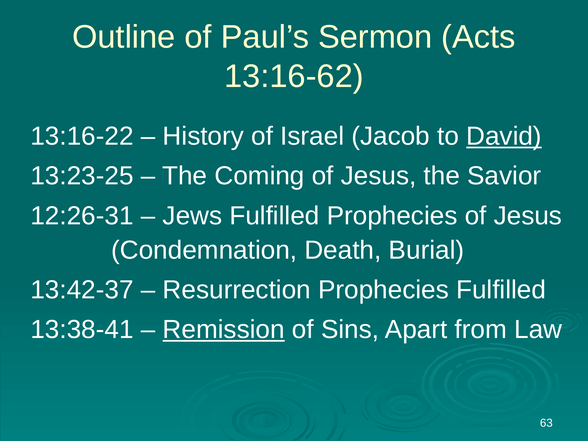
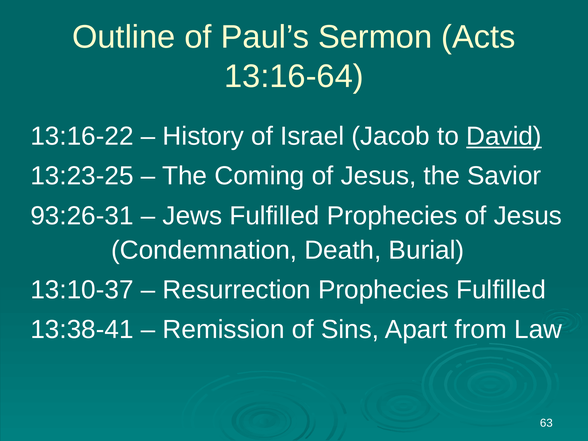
13:16-62: 13:16-62 -> 13:16-64 (294, 76)
12:26-31: 12:26-31 -> 93:26-31 (82, 216)
13:42-37: 13:42-37 -> 13:10-37 (82, 290)
Remission underline: present -> none (224, 330)
